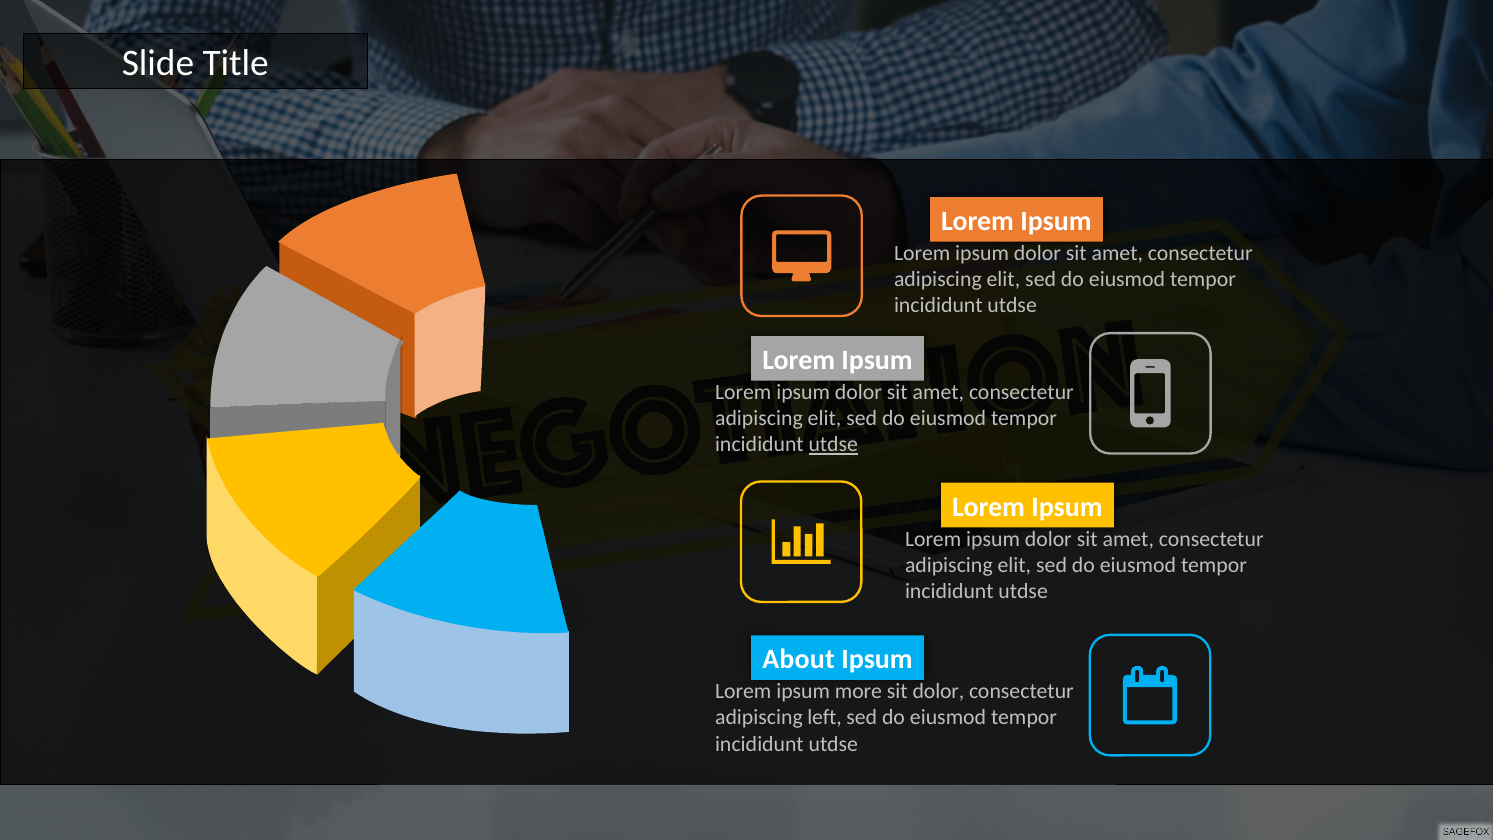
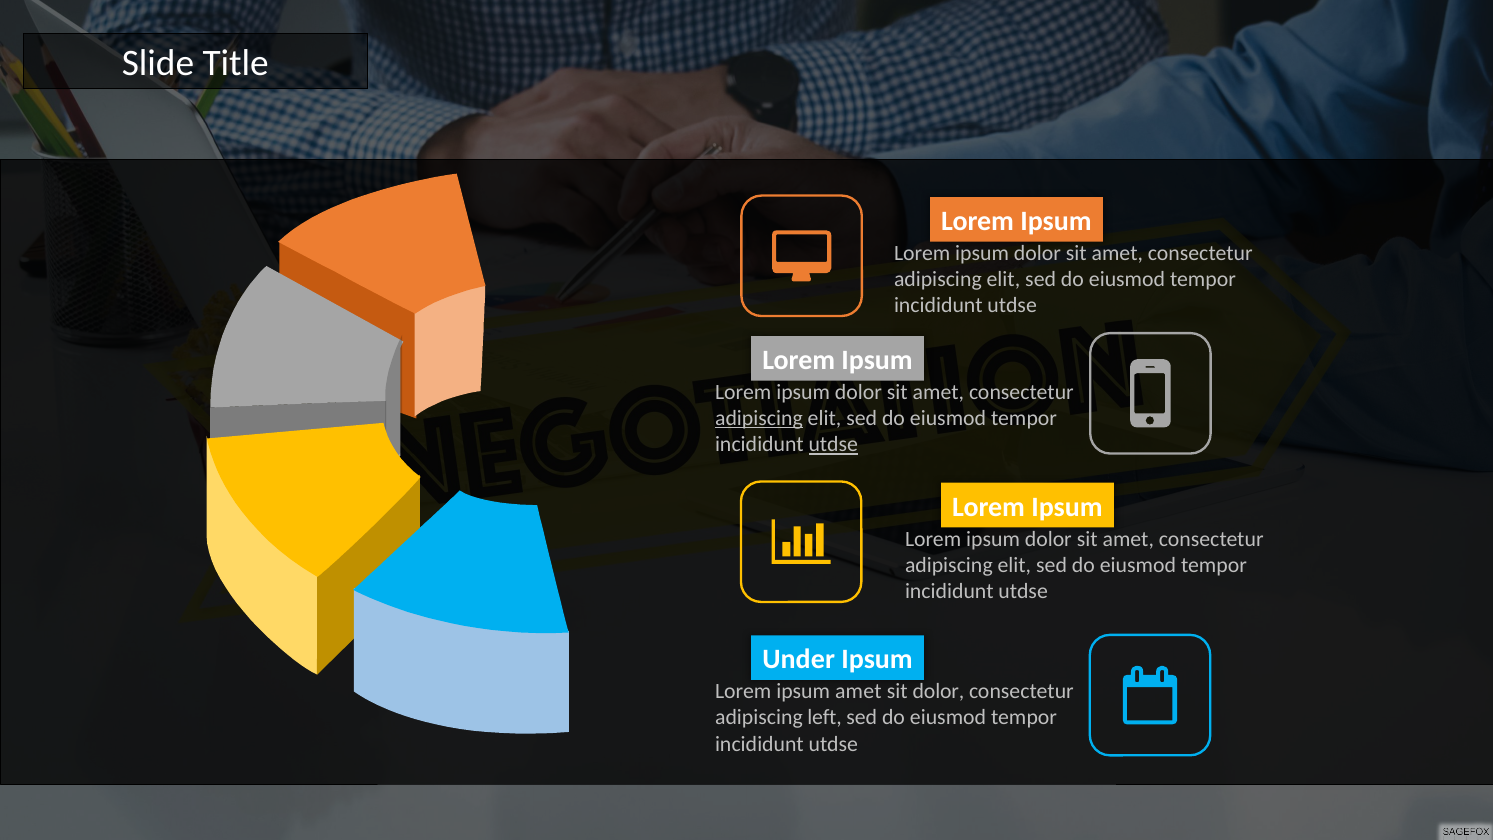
adipiscing underline: none -> present (759, 418)
About: About -> Under (799, 660)
ipsum more: more -> amet (858, 691)
